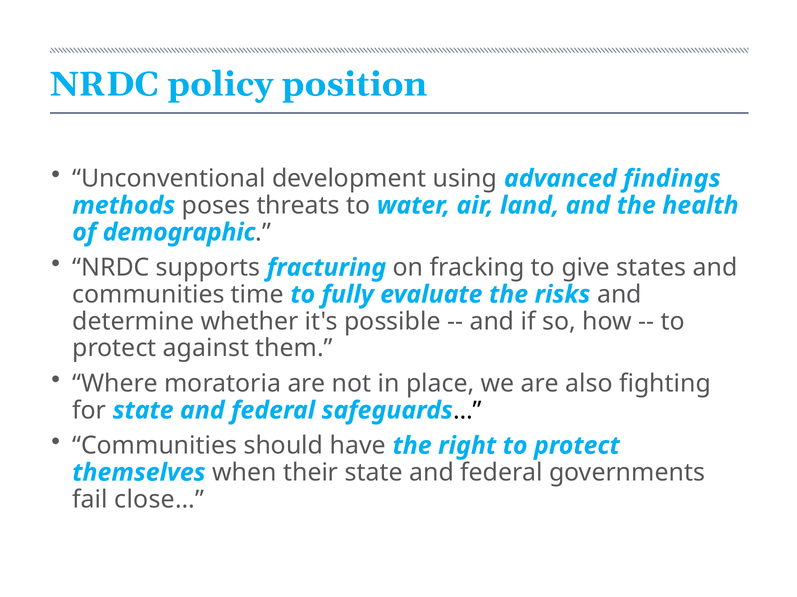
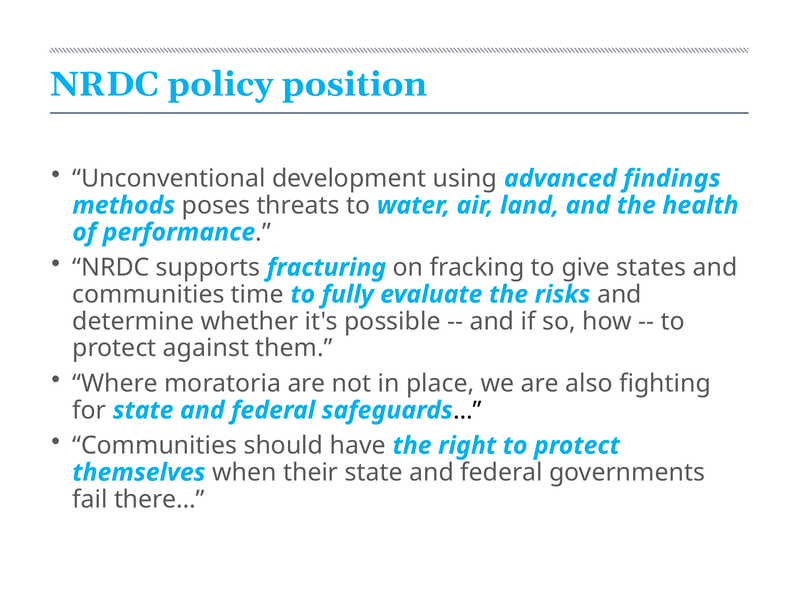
demographic: demographic -> performance (179, 233)
close…: close… -> there… (159, 500)
